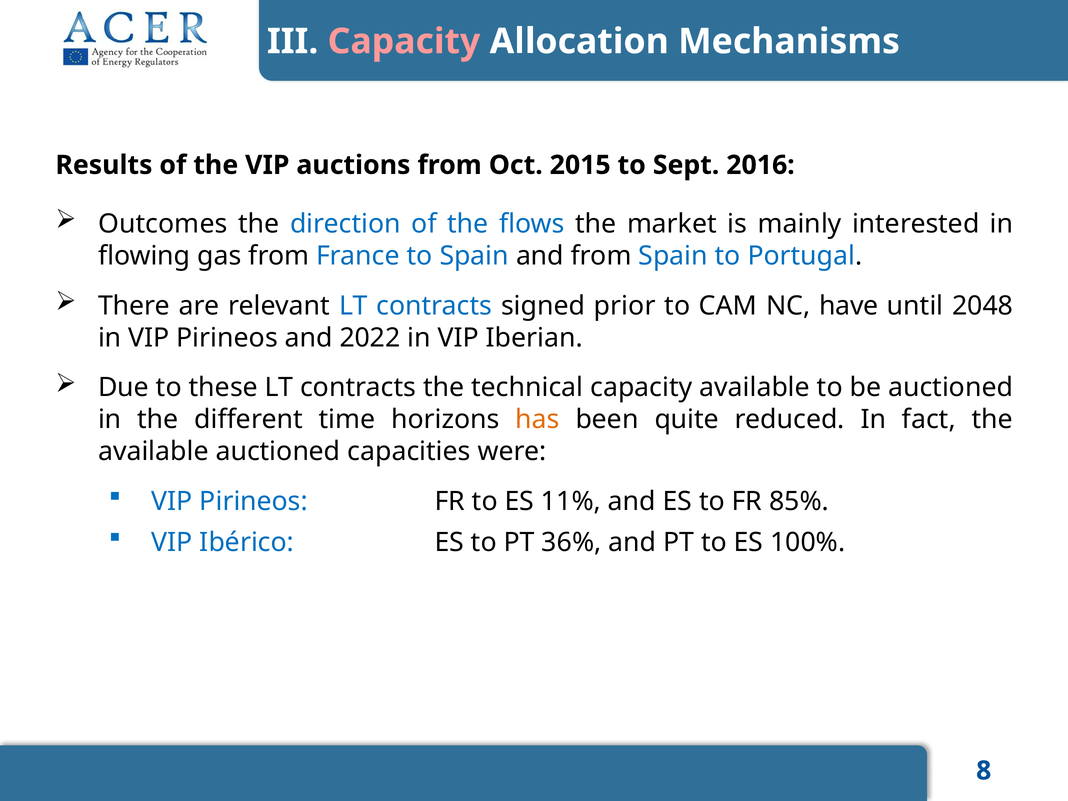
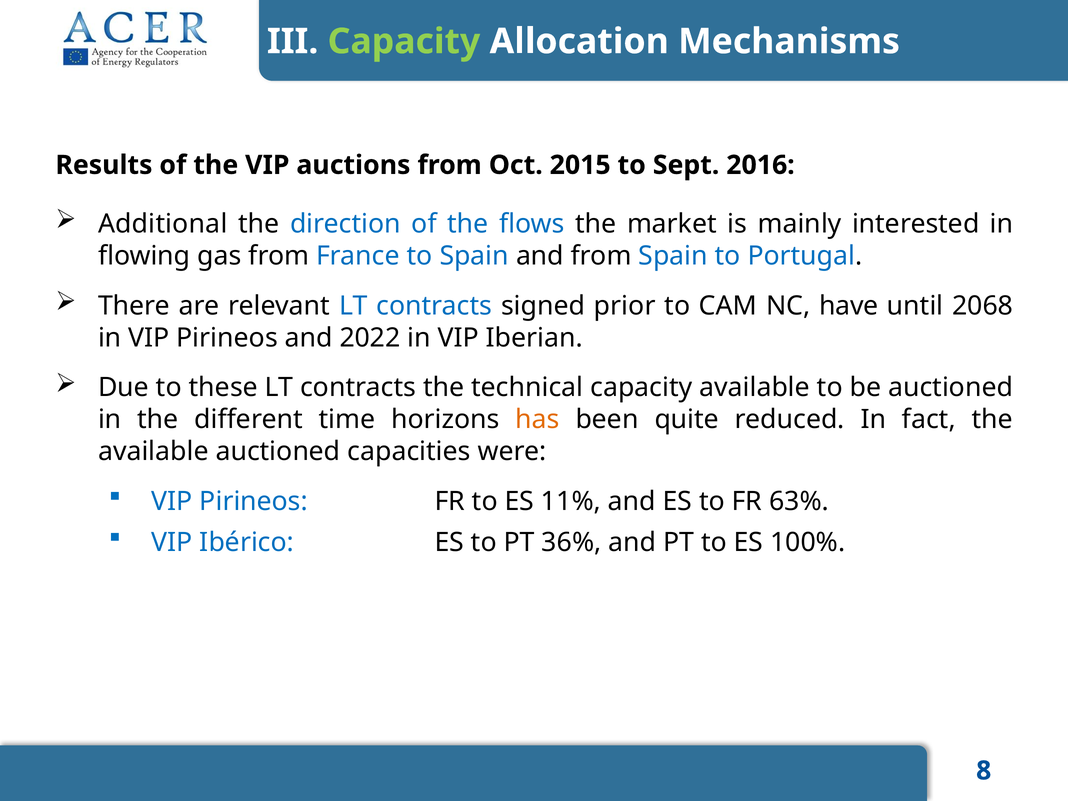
Capacity colour: pink -> light green (404, 41)
Outcomes: Outcomes -> Additional (163, 224)
2048: 2048 -> 2068 (983, 306)
85%: 85% -> 63% (799, 501)
